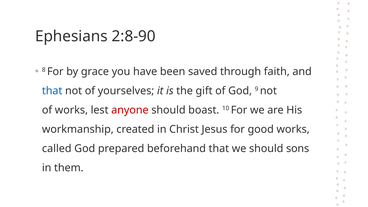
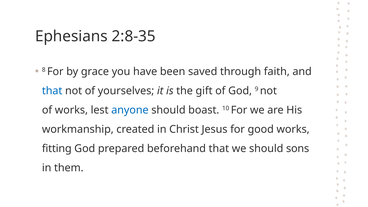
2:8-90: 2:8-90 -> 2:8-35 (134, 36)
anyone colour: red -> blue (130, 110)
called: called -> fitting (57, 149)
